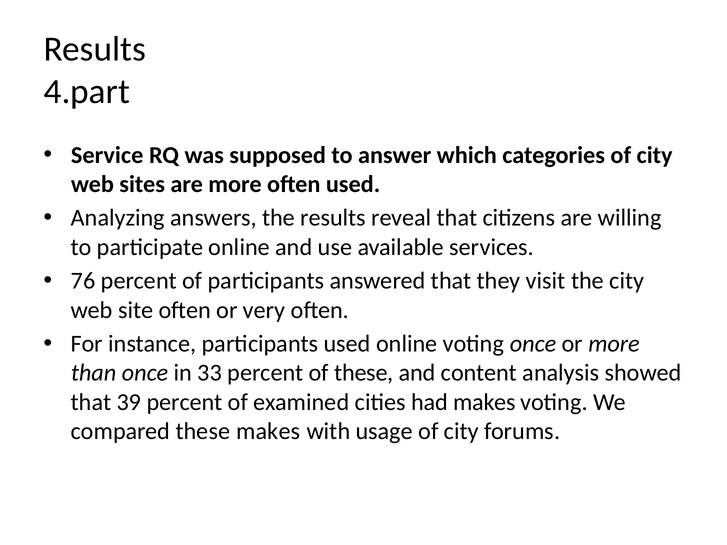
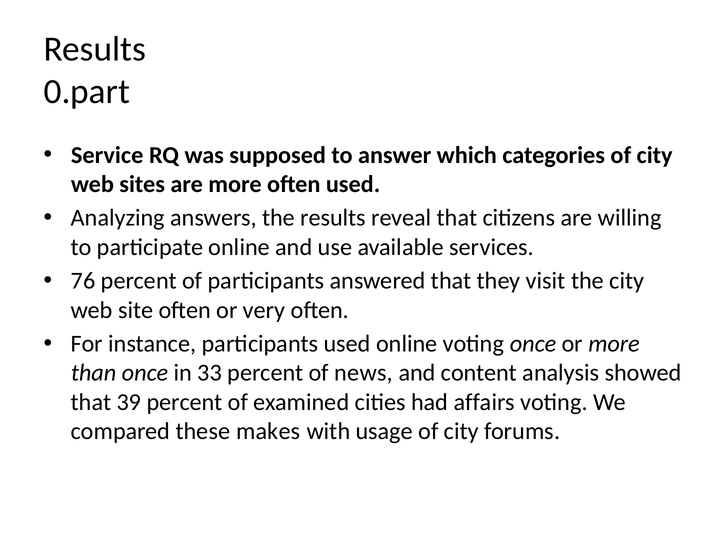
4.part: 4.part -> 0.part (87, 92)
of these: these -> news (364, 373)
had makes: makes -> affairs (484, 402)
